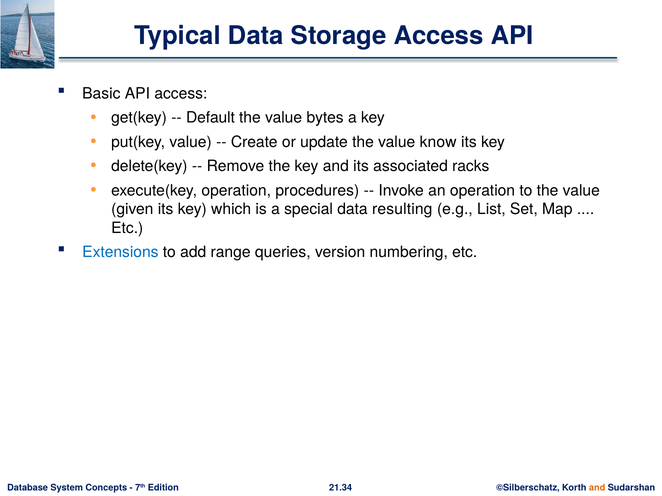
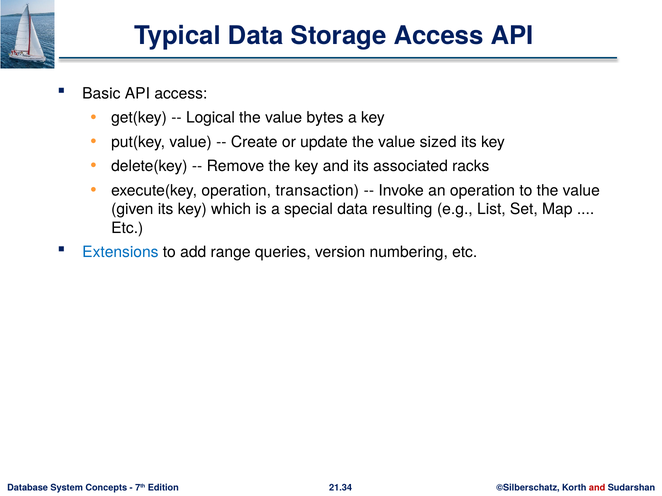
Default: Default -> Logical (210, 118)
know: know -> sized (438, 142)
procedures: procedures -> transaction (317, 191)
and colour: orange -> red (597, 488)
